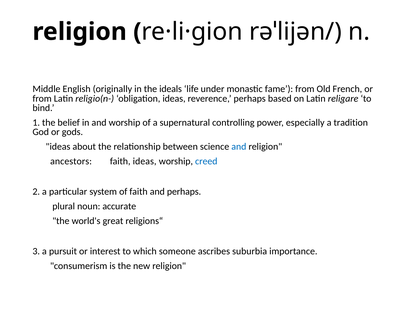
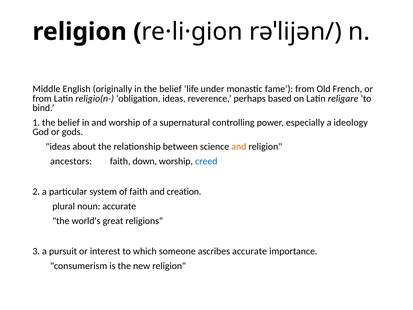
in the ideals: ideals -> belief (171, 89)
tradition: tradition -> ideology (351, 122)
and colour: blue -> orange (239, 147)
faith ideas: ideas -> down (145, 161)
and perhaps: perhaps -> creation (184, 192)
ascribes suburbia: suburbia -> accurate (250, 251)
